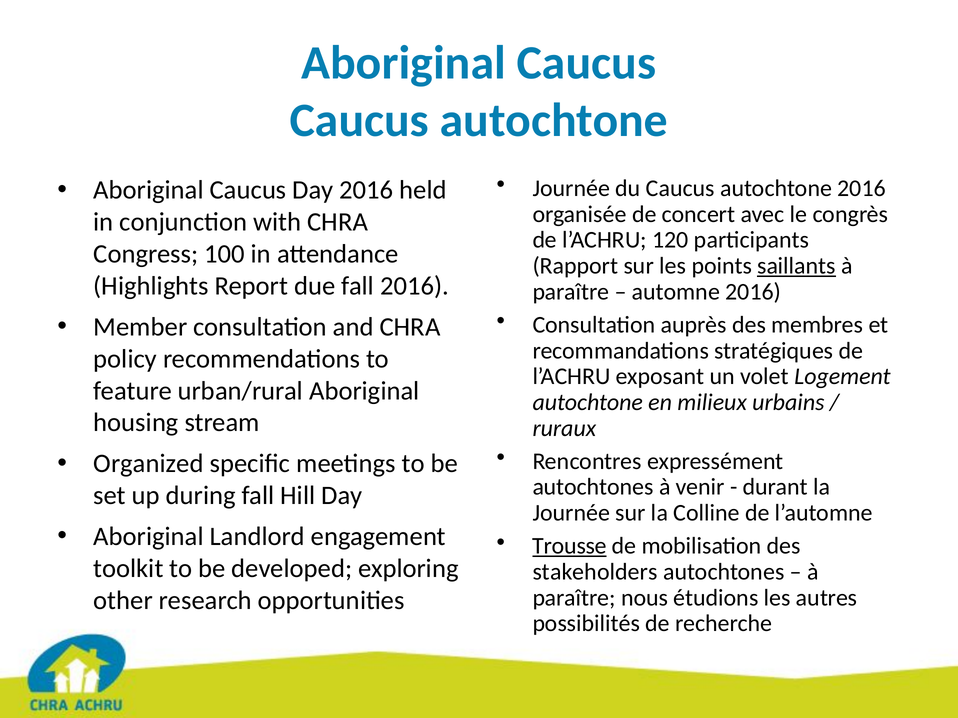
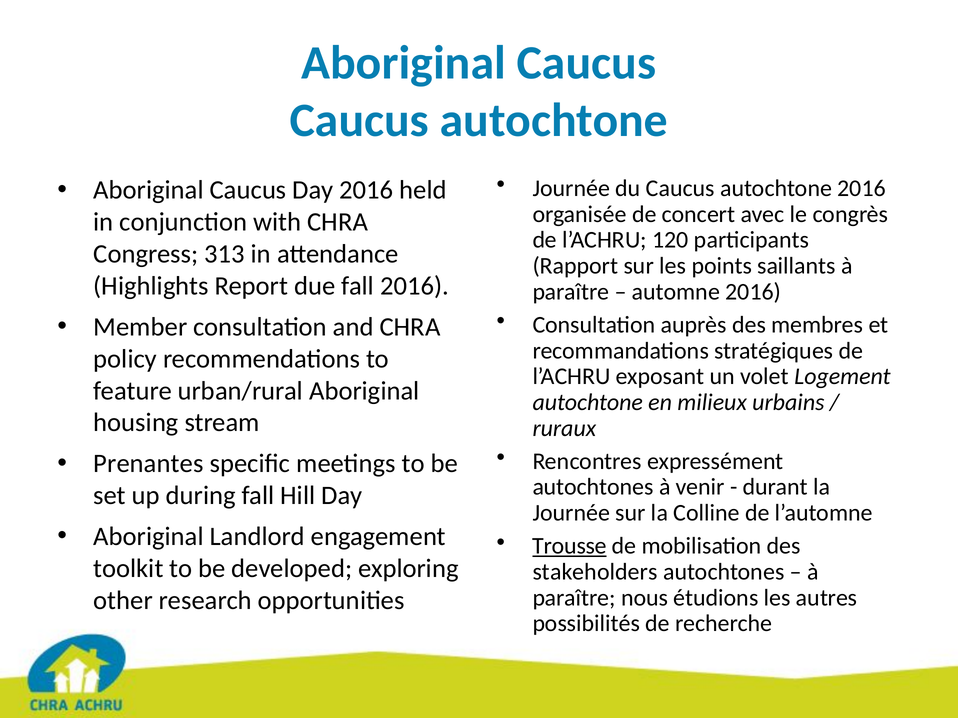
100: 100 -> 313 (225, 254)
saillants underline: present -> none (796, 266)
Organized: Organized -> Prenantes (149, 464)
